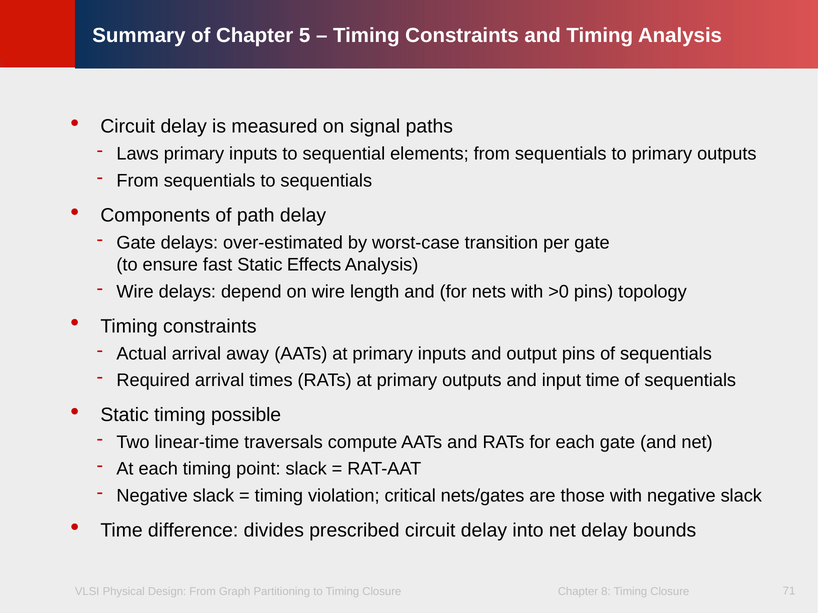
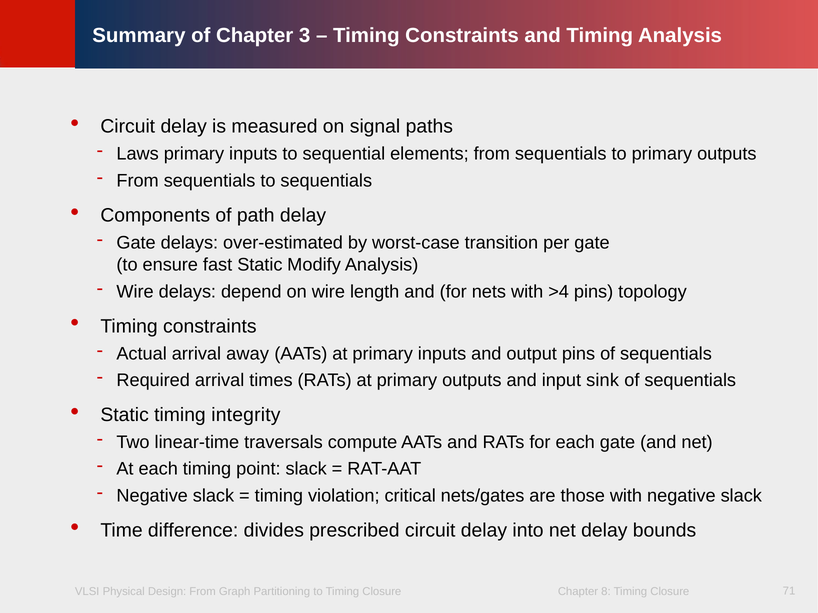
5: 5 -> 3 (305, 36)
Effects: Effects -> Modify (314, 265)
>0: >0 -> >4 (559, 292)
input time: time -> sink (603, 381)
possible: possible -> integrity (246, 415)
